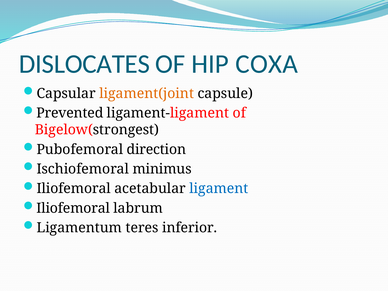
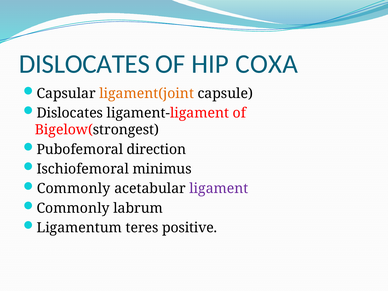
Prevented: Prevented -> Dislocates (70, 113)
Iliofemoral: Iliofemoral -> Commonly (74, 189)
ligament colour: blue -> purple (219, 189)
Iliofemoral: Iliofemoral -> Commonly (73, 208)
inferior: inferior -> positive (190, 228)
